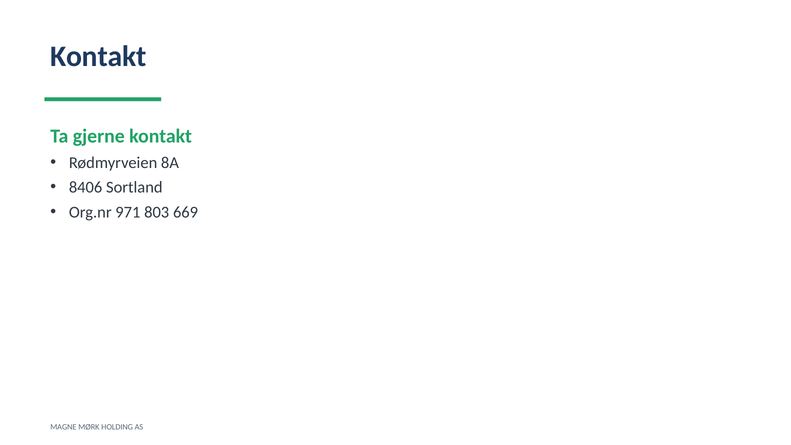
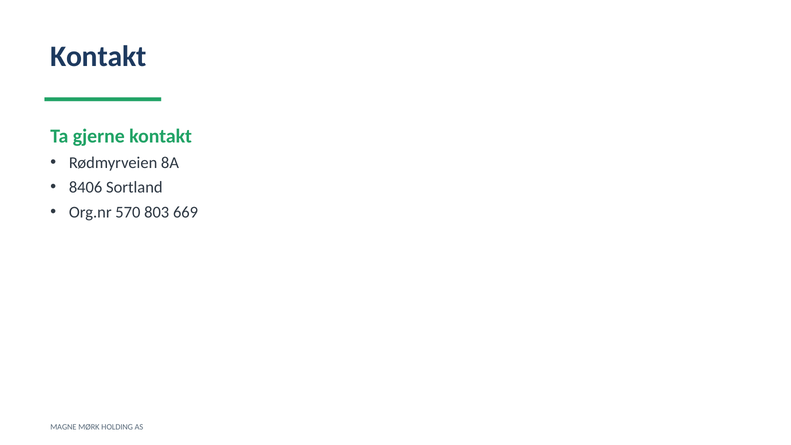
971: 971 -> 570 (128, 212)
